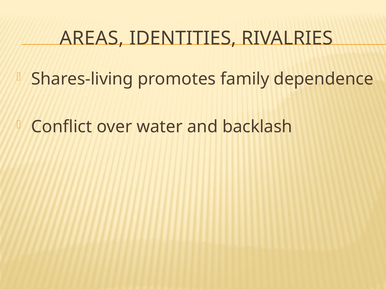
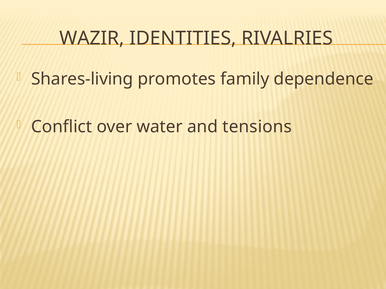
AREAS: AREAS -> WAZIR (92, 38)
backlash: backlash -> tensions (257, 127)
